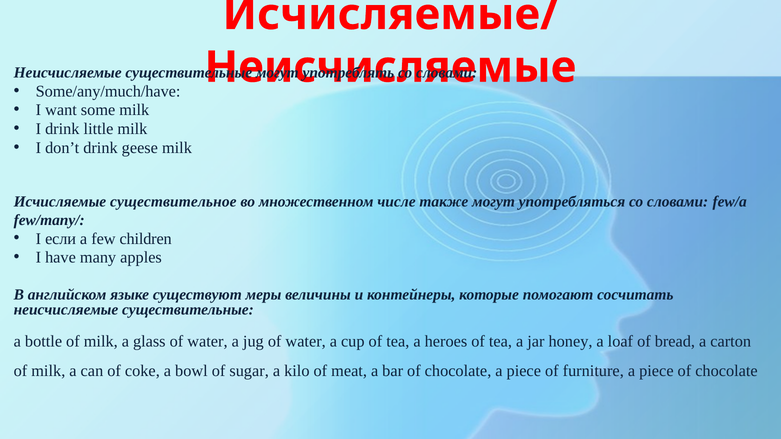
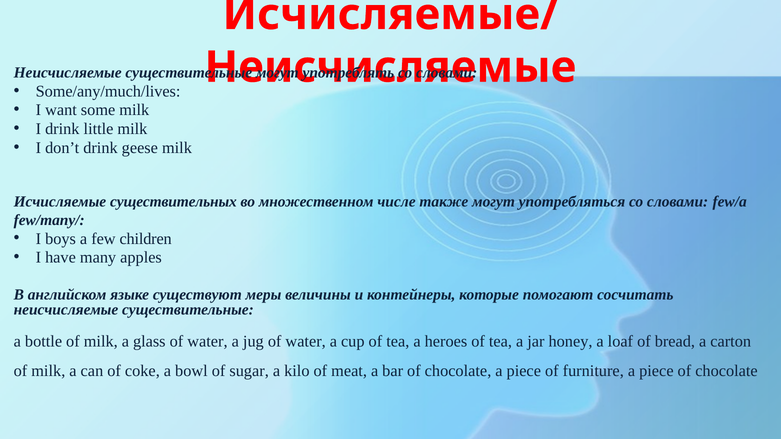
Some/any/much/have: Some/any/much/have -> Some/any/much/lives (108, 91)
существительное: существительное -> существительных (173, 202)
если: если -> boys (61, 239)
